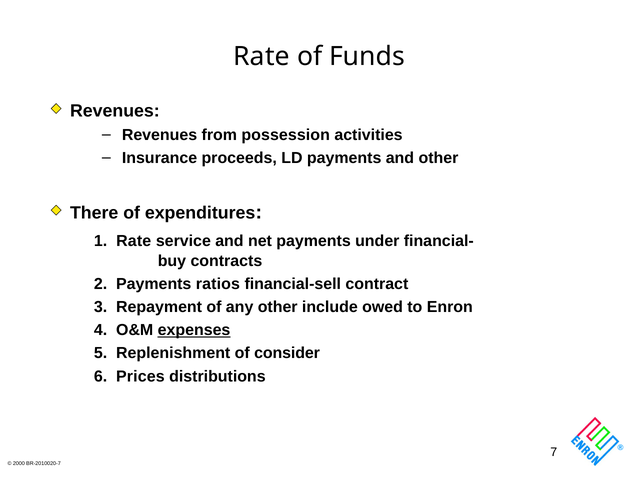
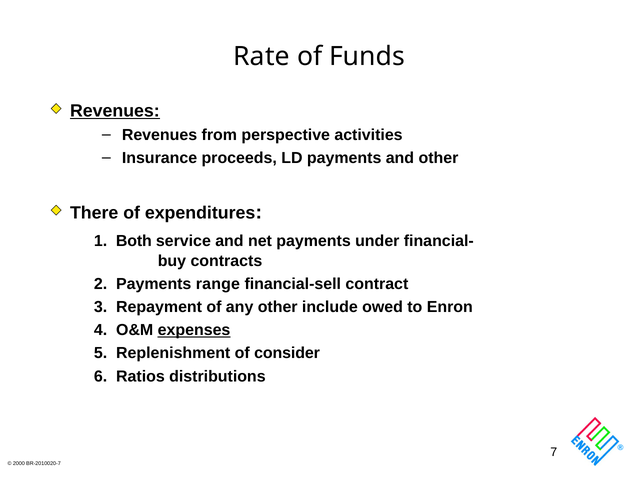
Revenues underline: none -> present (115, 111)
possession: possession -> perspective (286, 135)
1 Rate: Rate -> Both (134, 241)
ratios: ratios -> range (218, 284)
Prices: Prices -> Ratios (140, 377)
